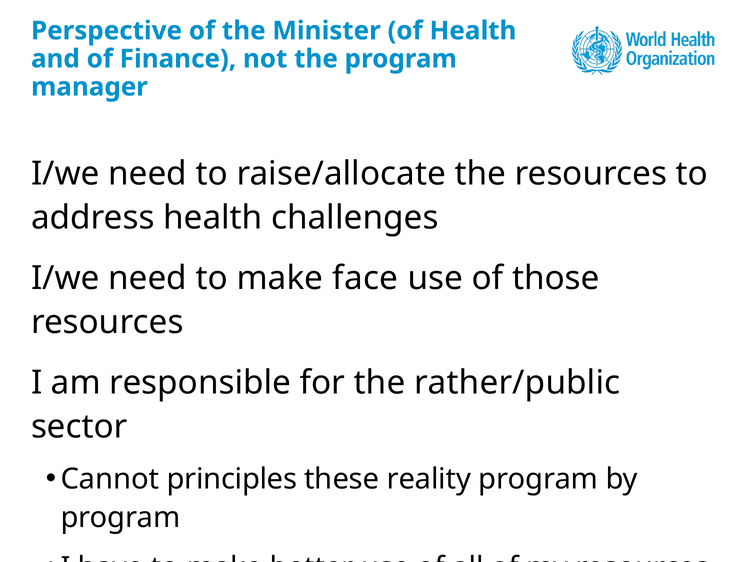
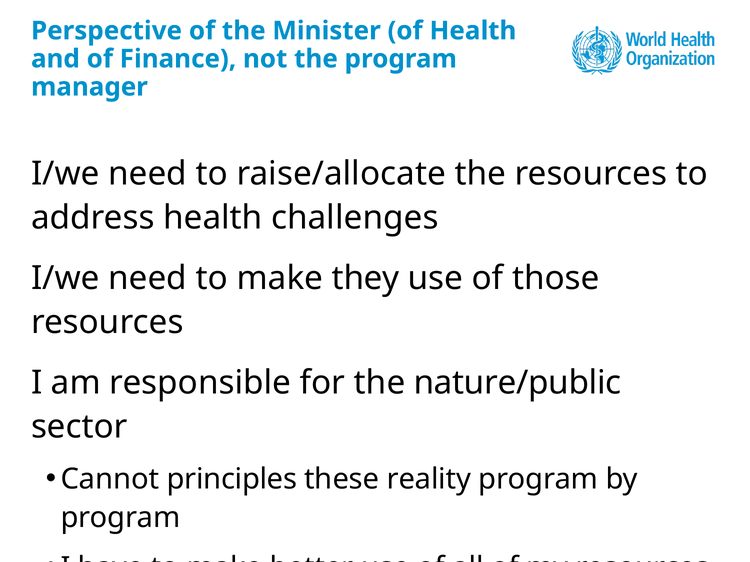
face: face -> they (366, 279)
rather/public: rather/public -> nature/public (517, 383)
